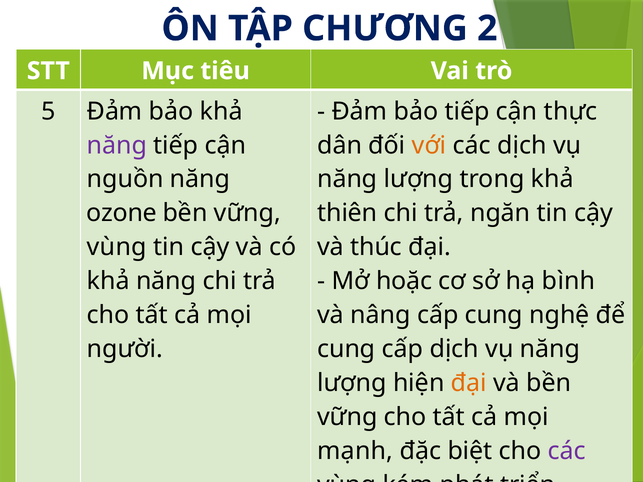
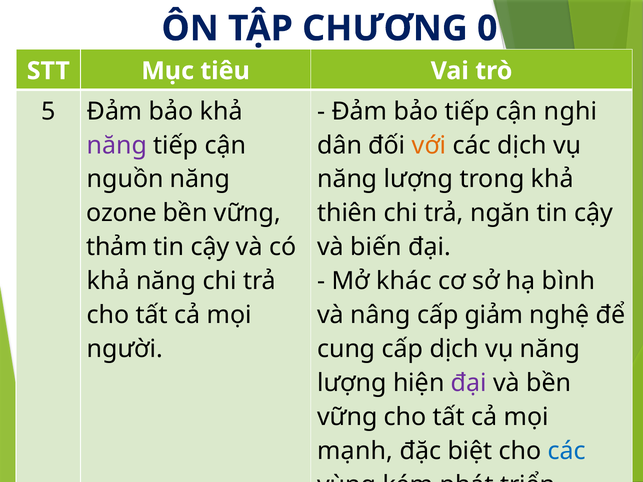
2: 2 -> 0 (487, 29)
thực: thực -> nghi (571, 111)
vùng: vùng -> thảm (117, 247)
thúc: thúc -> biến (376, 247)
hoặc: hoặc -> khác (404, 281)
cấp cung: cung -> giảm (494, 315)
đại colour: orange -> purple (469, 383)
các colour: purple -> blue (567, 451)
